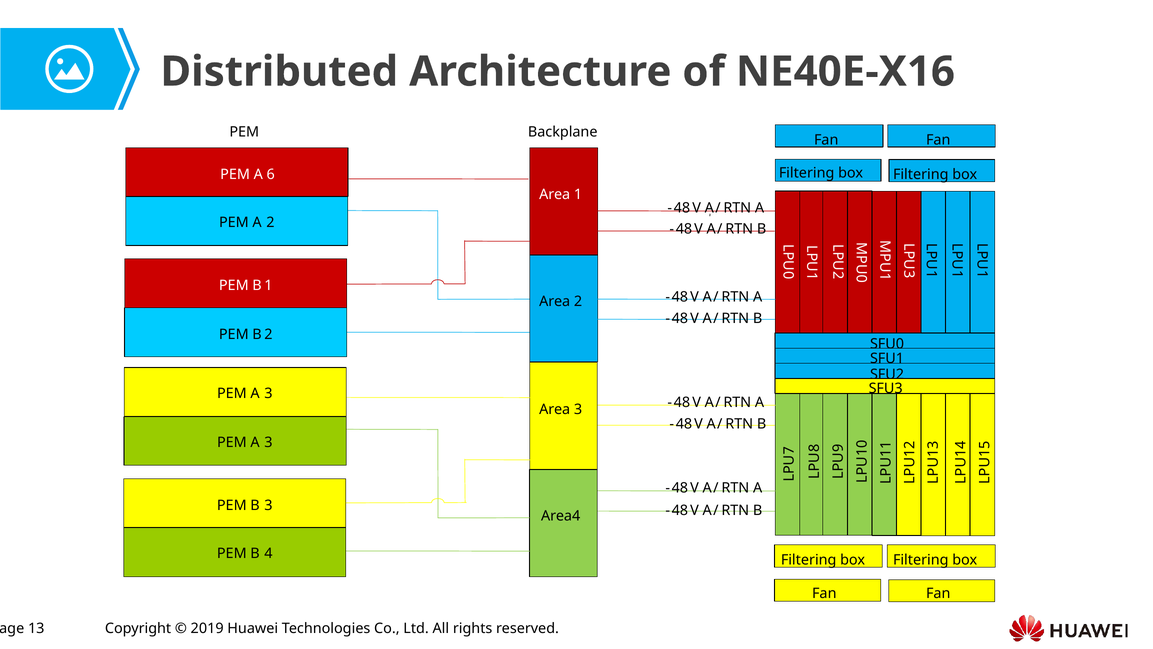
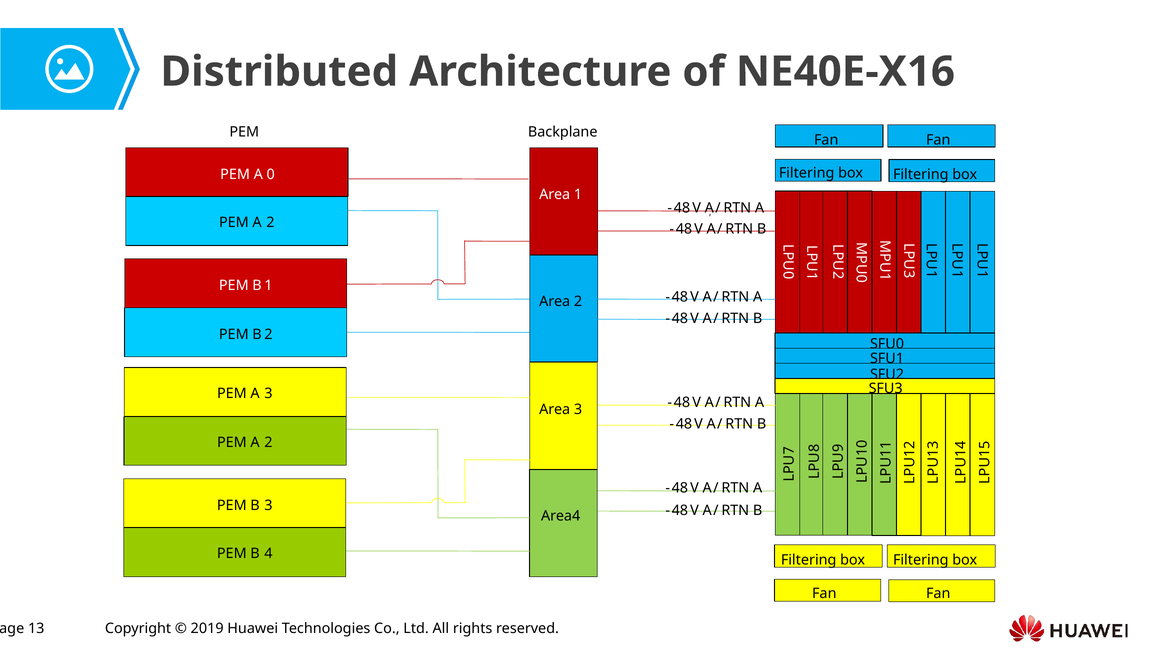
A 6: 6 -> 0 (271, 174)
3: 3 -> 2 (268, 442)
